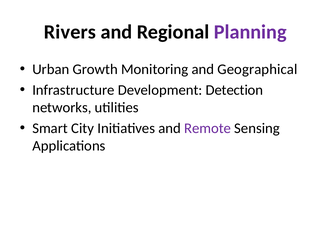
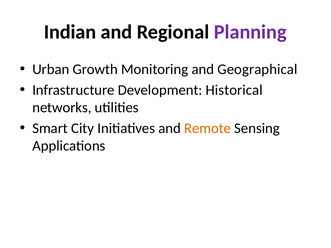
Rivers: Rivers -> Indian (70, 32)
Detection: Detection -> Historical (234, 90)
Remote colour: purple -> orange (208, 128)
